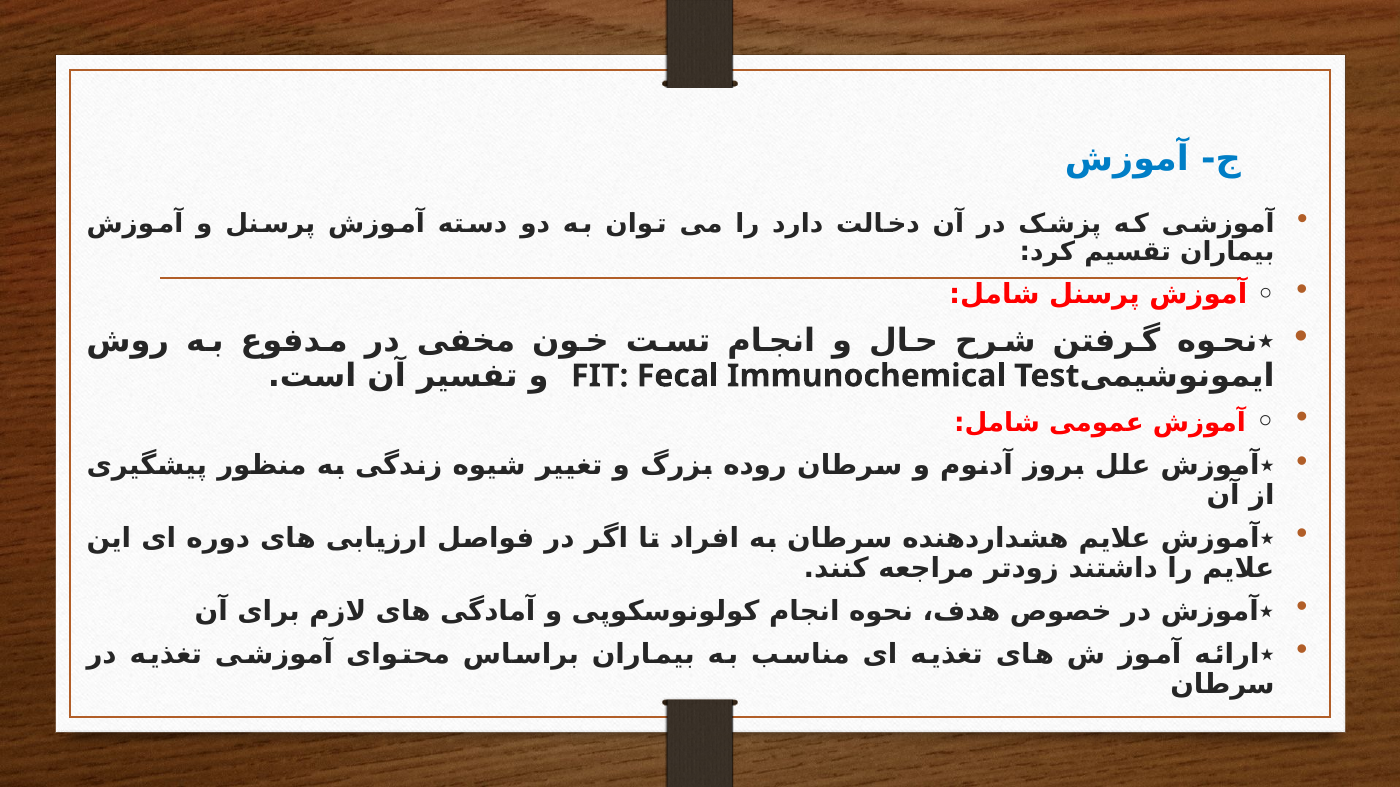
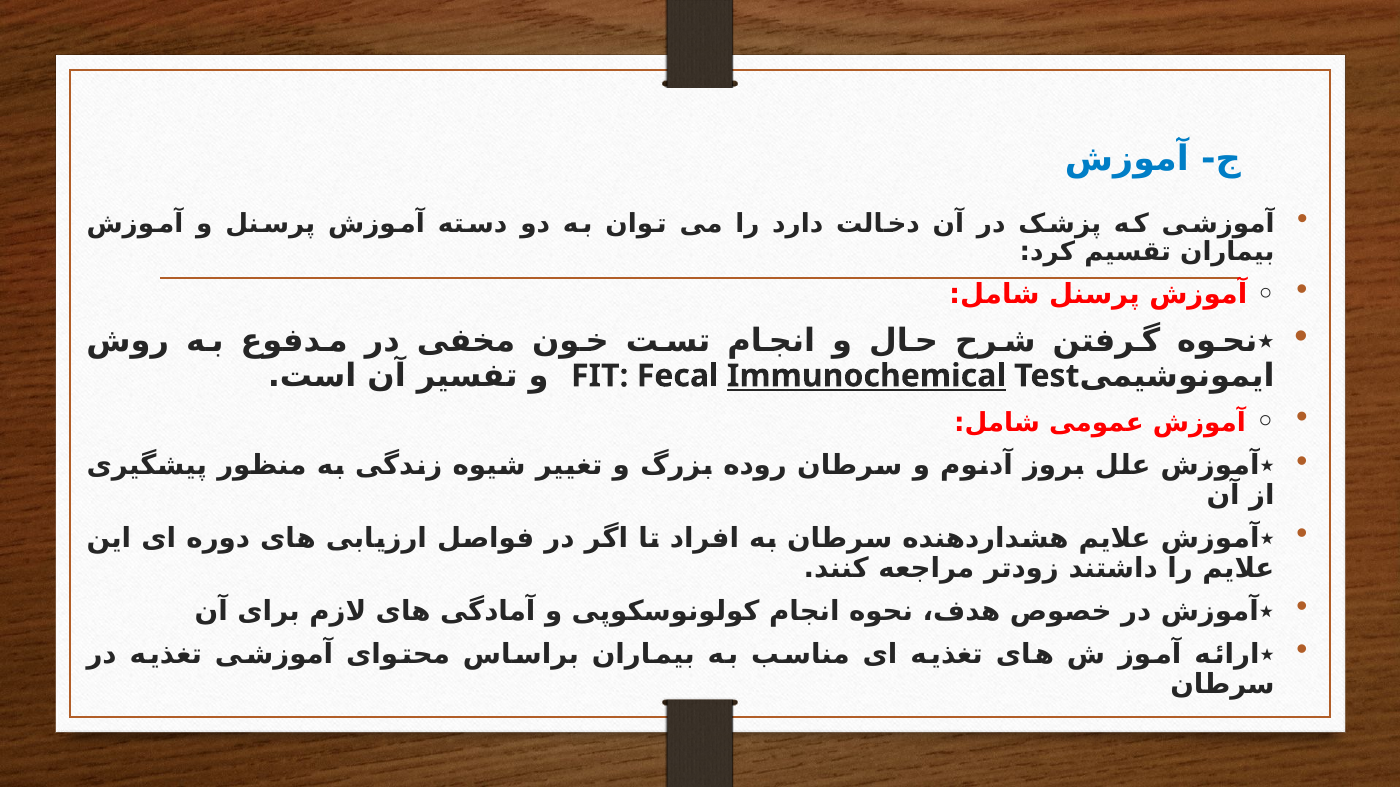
Immunochemical underline: none -> present (866, 376)
